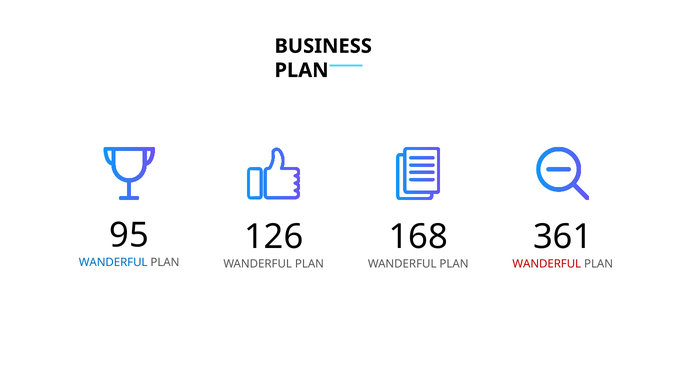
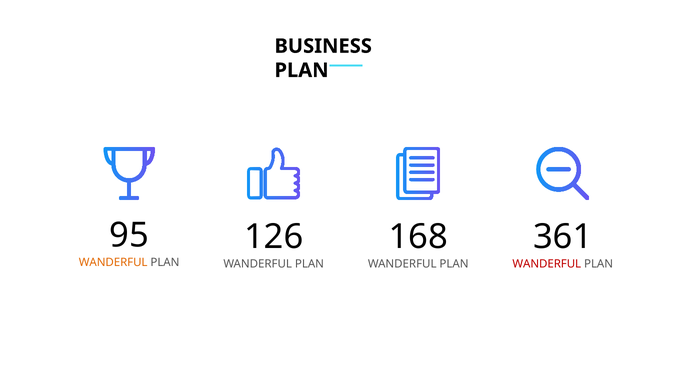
WANDERFUL colour: blue -> orange (113, 263)
